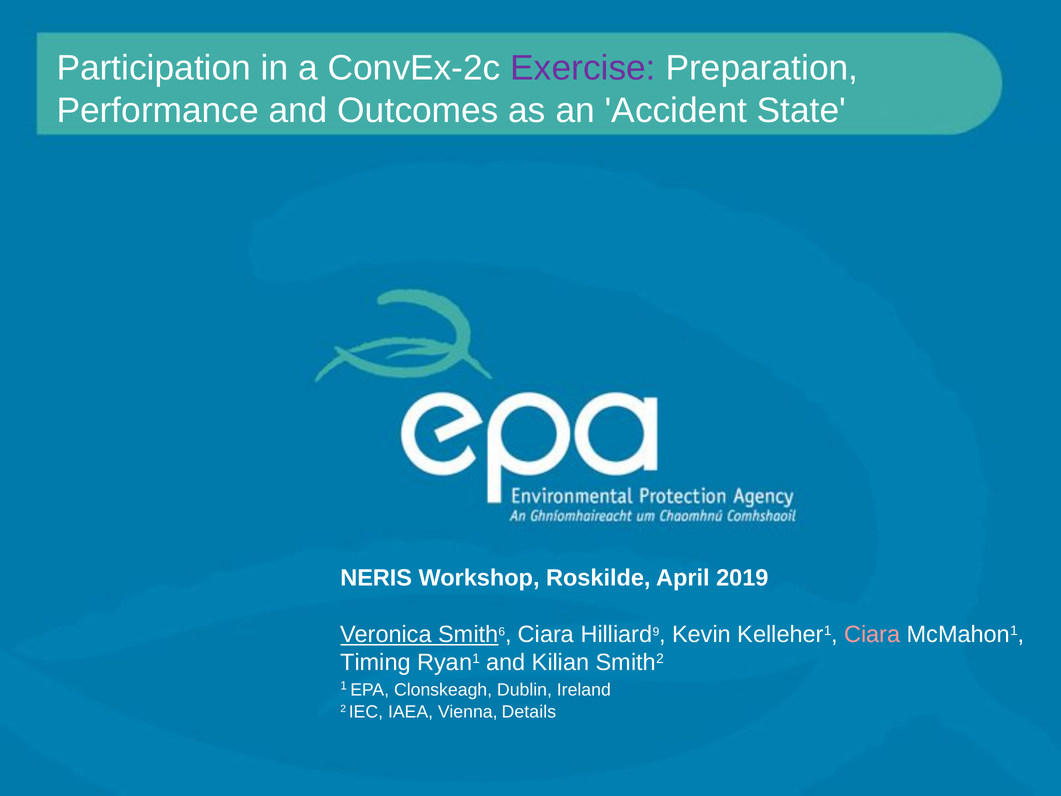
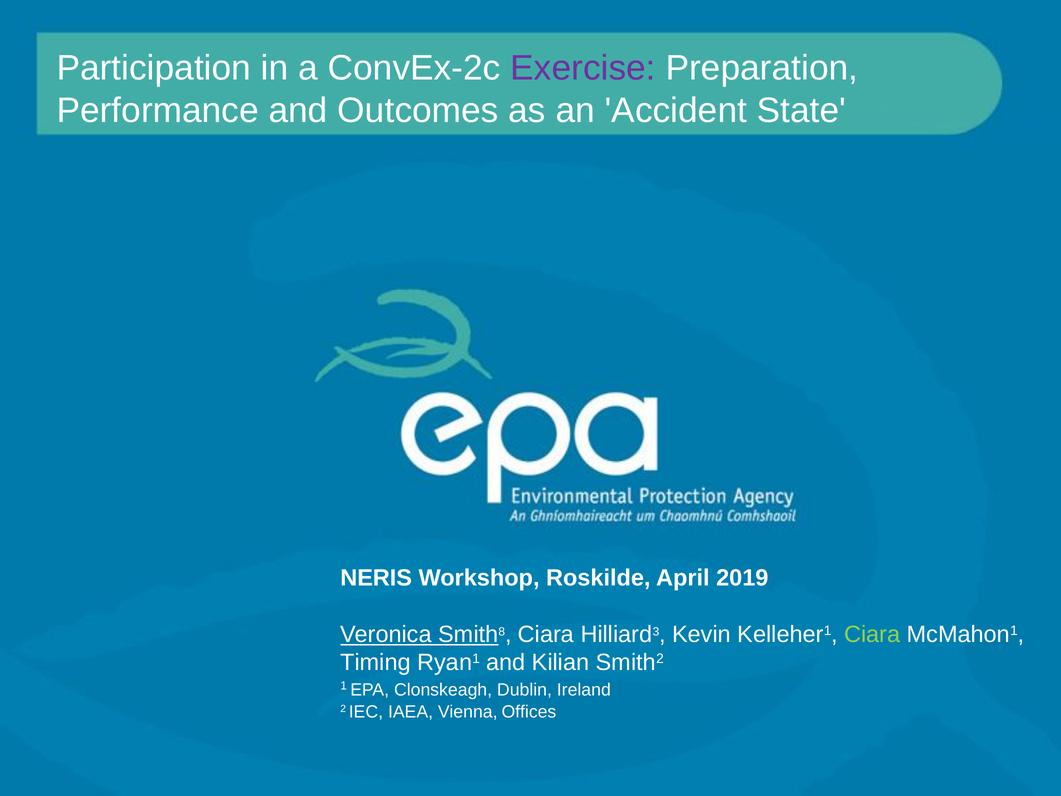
6: 6 -> 8 (502, 632)
9: 9 -> 3 (656, 632)
Ciara colour: pink -> light green (872, 634)
Details: Details -> Offices (529, 712)
